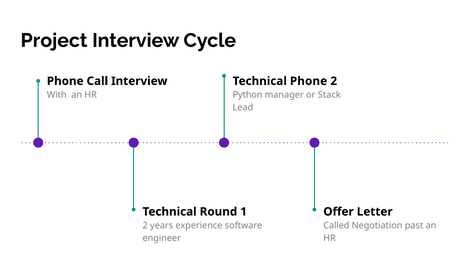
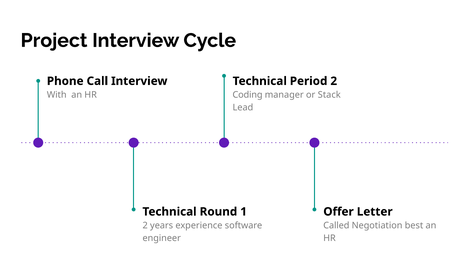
Technical Phone: Phone -> Period (309, 81)
Python: Python -> Coding (248, 95)
past: past -> best (414, 226)
